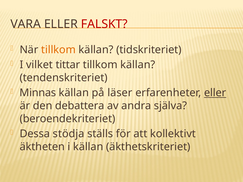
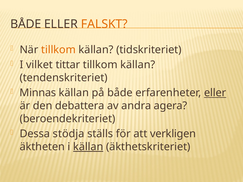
VARA: VARA -> BÅDE (26, 24)
FALSKT colour: red -> orange (104, 24)
på läser: läser -> både (120, 93)
själva: själva -> agera (170, 106)
kollektivt: kollektivt -> verkligen (173, 134)
källan underline: none -> present (88, 147)
